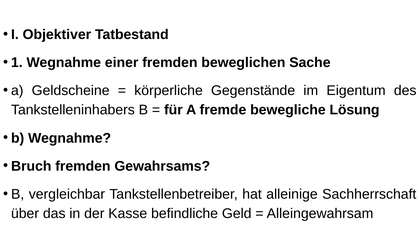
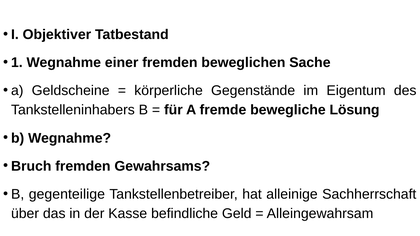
vergleichbar: vergleichbar -> gegenteilige (67, 194)
